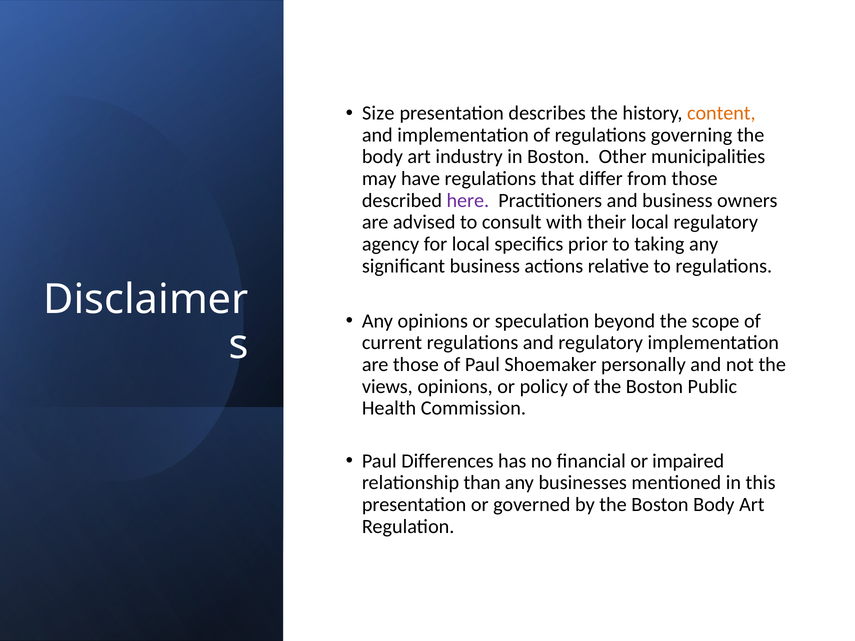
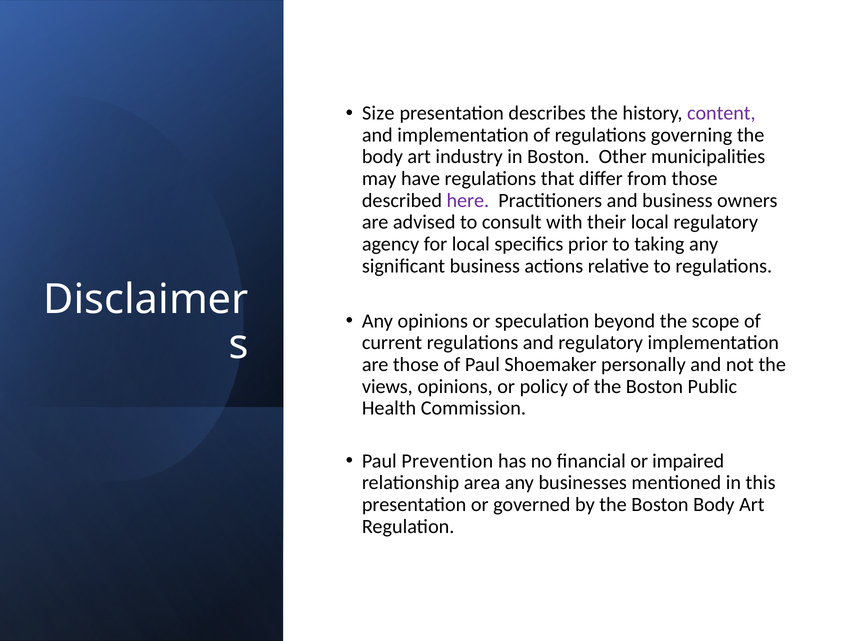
content colour: orange -> purple (721, 113)
Differences: Differences -> Prevention (447, 461)
than: than -> area (482, 483)
